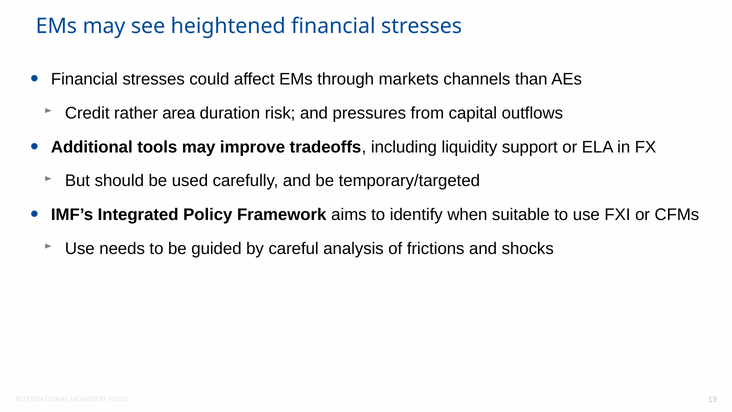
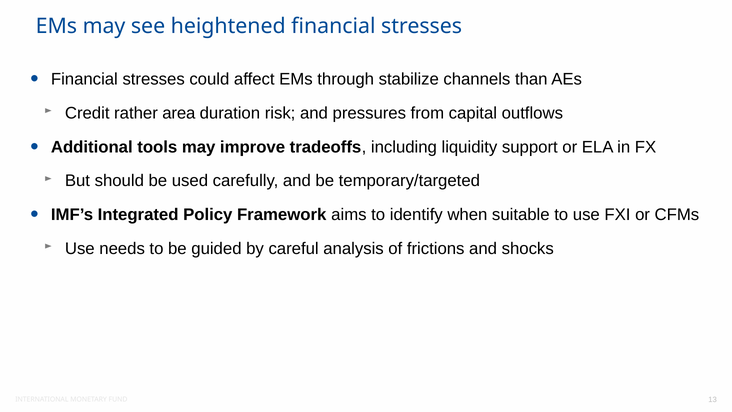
markets: markets -> stabilize (409, 79)
